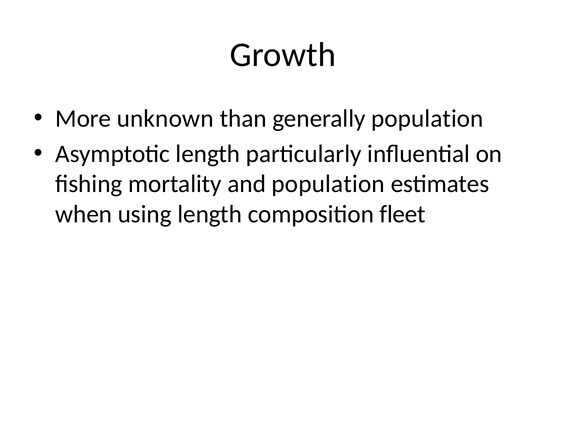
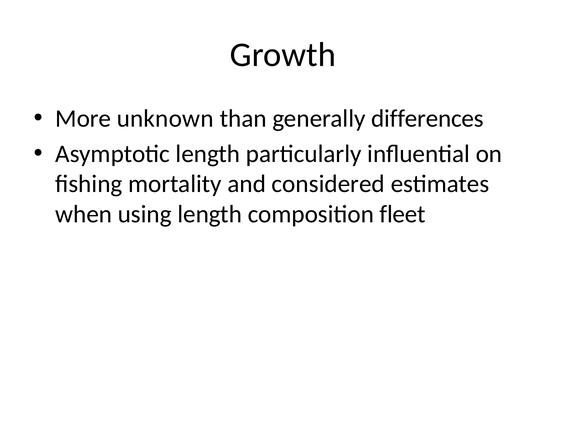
generally population: population -> differences (428, 119)
and population: population -> considered (328, 184)
